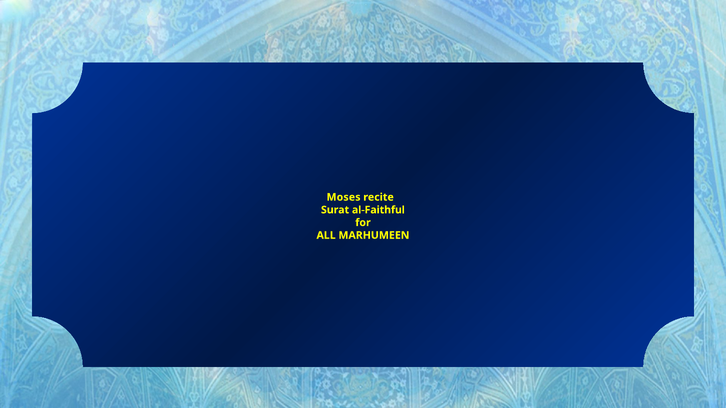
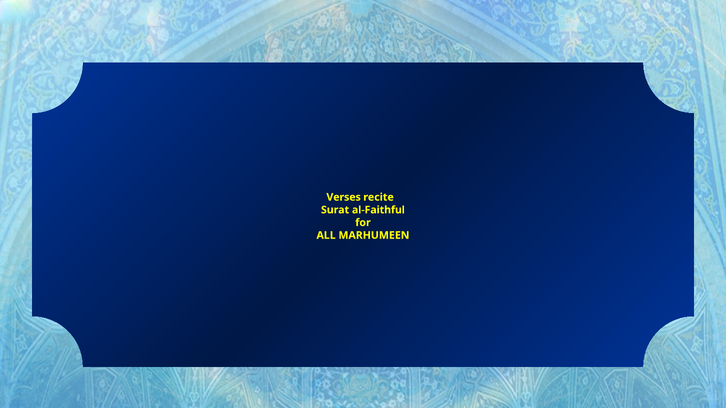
Moses: Moses -> Verses (344, 197)
